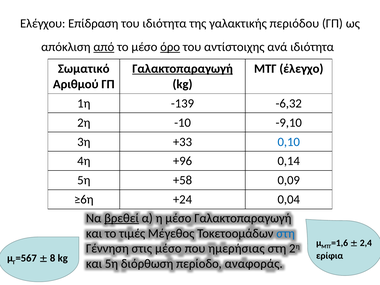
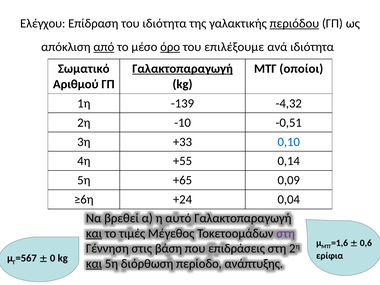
περιόδου underline: none -> present (294, 23)
αντίστοιχης: αντίστοιχης -> επιλέξουμε (234, 47)
έλεγχο: έλεγχο -> οποίοι (301, 69)
-6,32: -6,32 -> -4,32 (289, 103)
-9,10: -9,10 -> -0,51 (289, 123)
+96: +96 -> +55 (183, 161)
+58: +58 -> +65 (183, 180)
βρεθεί underline: present -> none (122, 218)
η μέσο: μέσο -> αυτό (178, 218)
και underline: none -> present (94, 233)
στη colour: blue -> purple (286, 233)
2,4: 2,4 -> 0,6 (366, 243)
στις μέσο: μέσο -> βάση (168, 249)
ημερήσιας: ημερήσιας -> επιδράσεις (237, 249)
8: 8 -> 0 (53, 258)
και underline: none -> present (94, 264)
αναφοράς: αναφοράς -> ανάπτυξης (254, 264)
